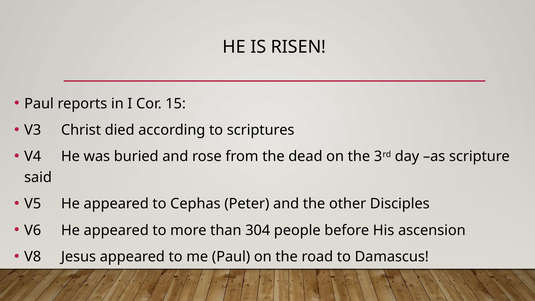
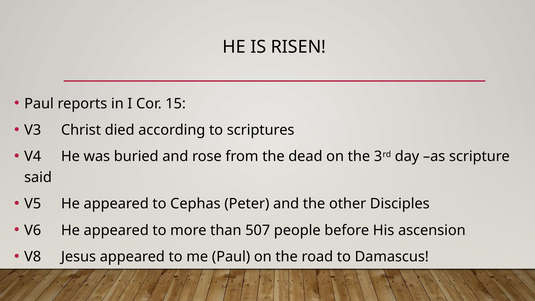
304: 304 -> 507 (258, 230)
